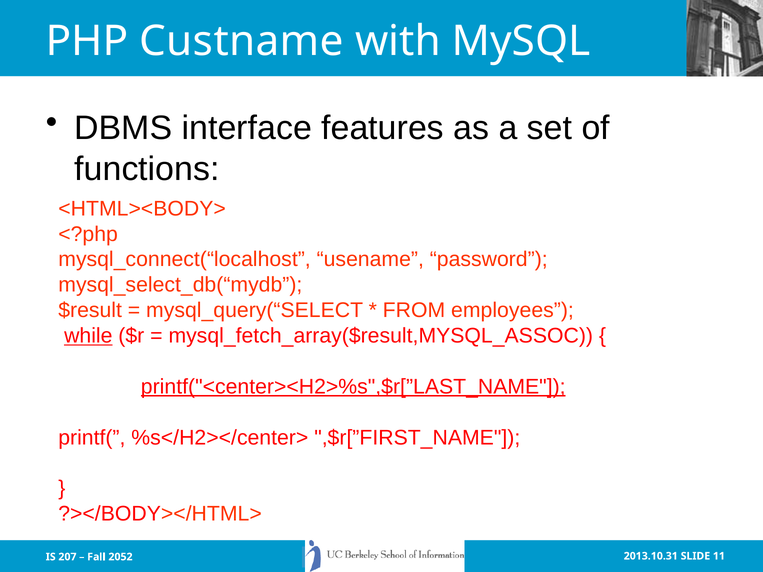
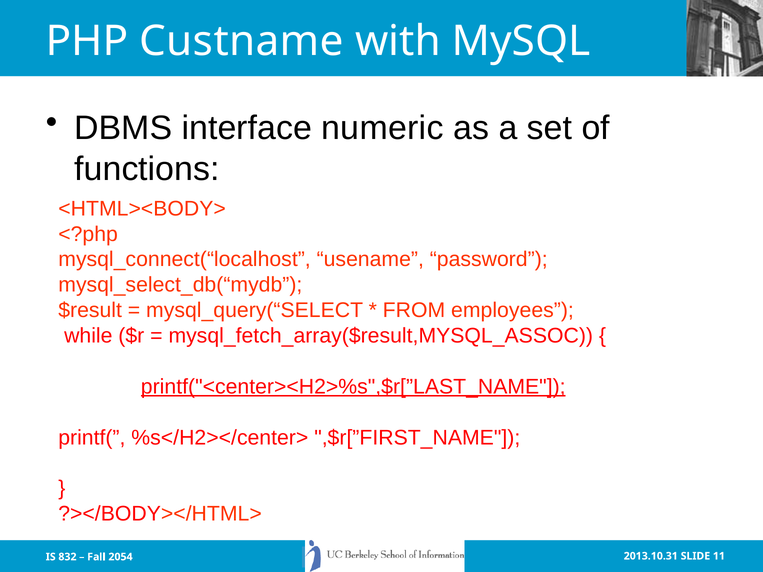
features: features -> numeric (382, 128)
while underline: present -> none (88, 336)
207: 207 -> 832 (67, 557)
2052: 2052 -> 2054 (120, 557)
